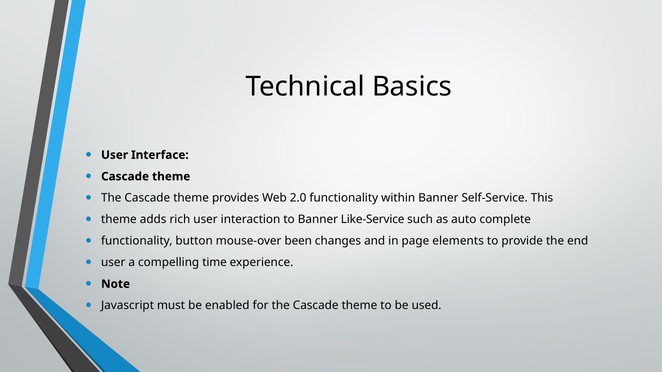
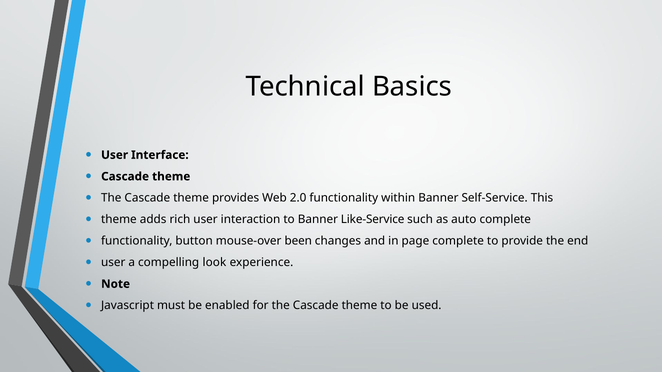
page elements: elements -> complete (458, 241)
time: time -> look (214, 263)
